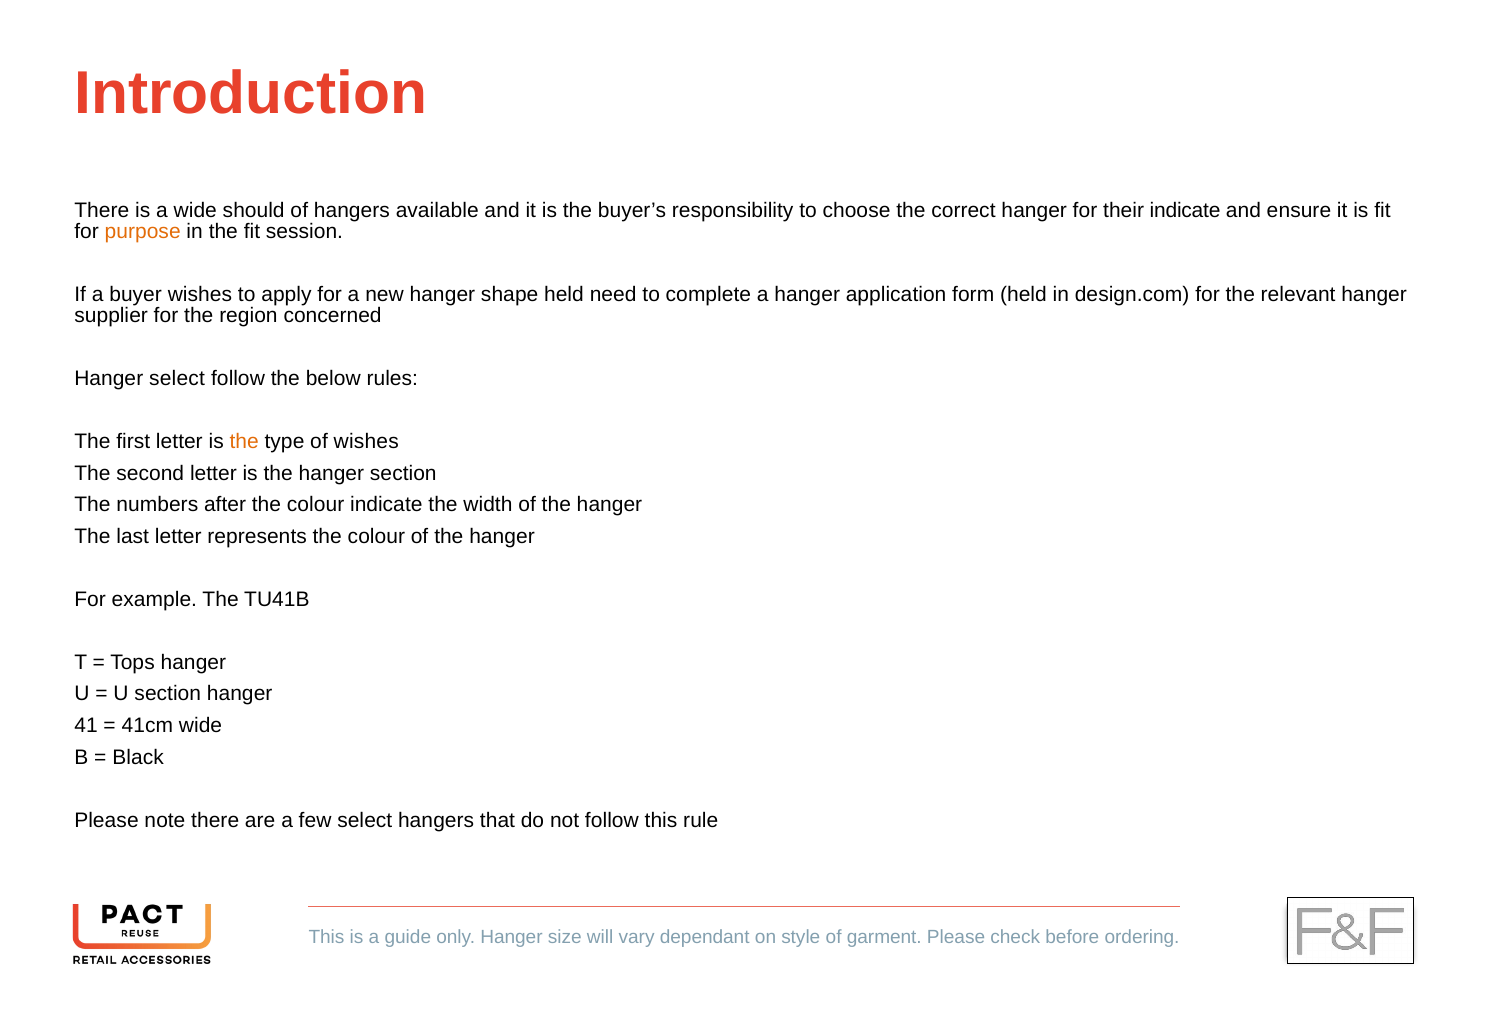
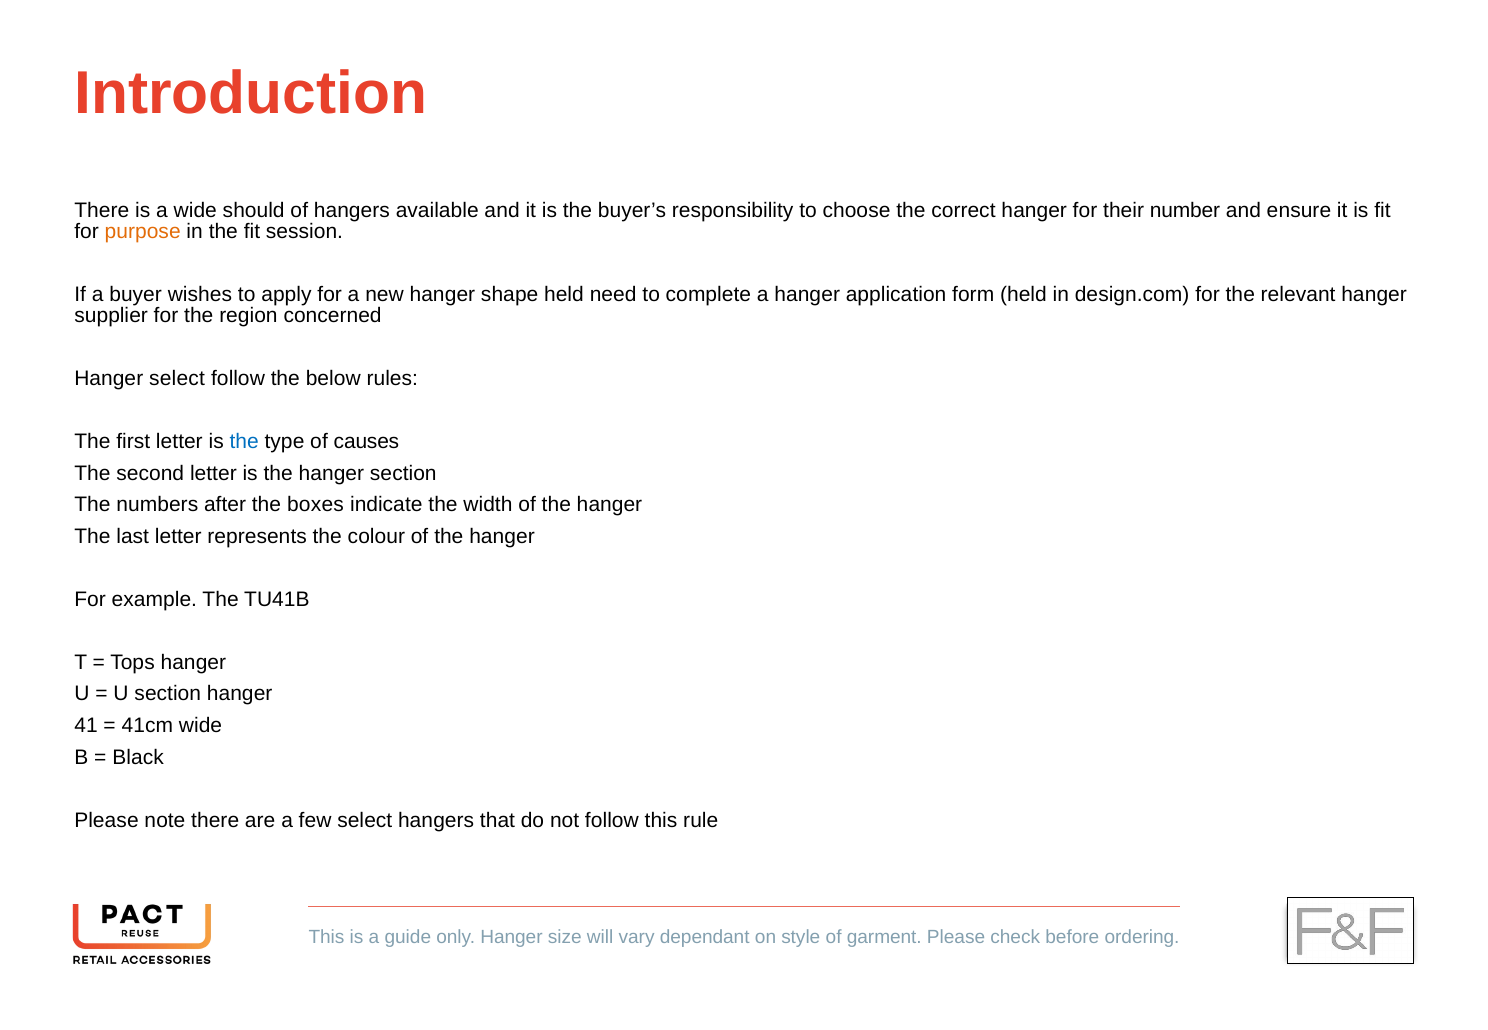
their indicate: indicate -> number (1185, 211)
the colour: orange -> blue (244, 442)
of wishes: wishes -> causes (366, 442)
after the colour: colour -> boxes (316, 505)
